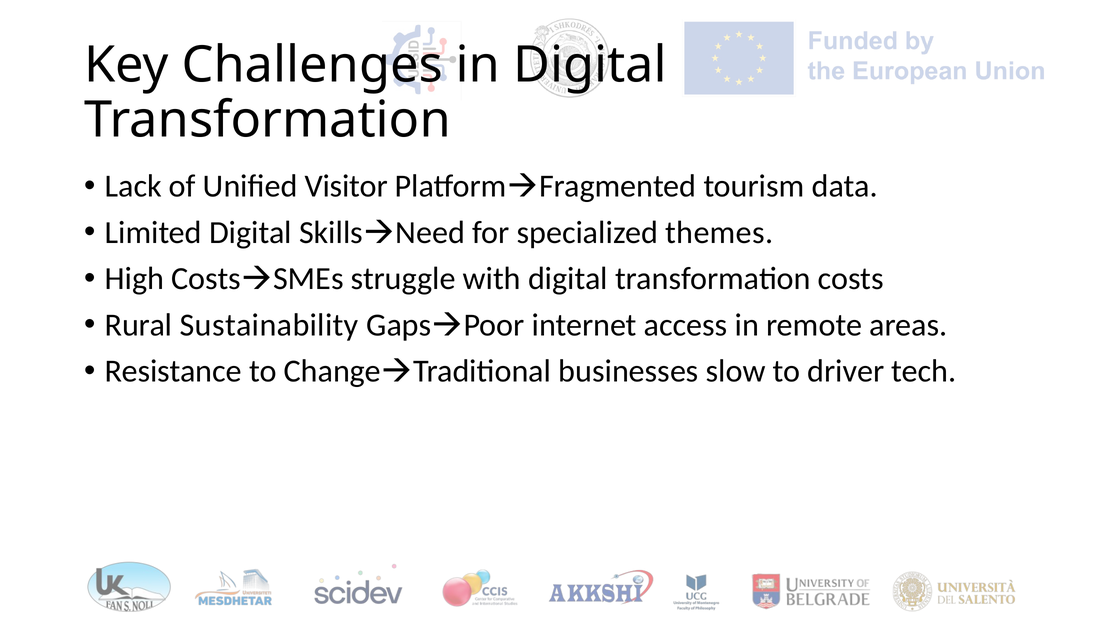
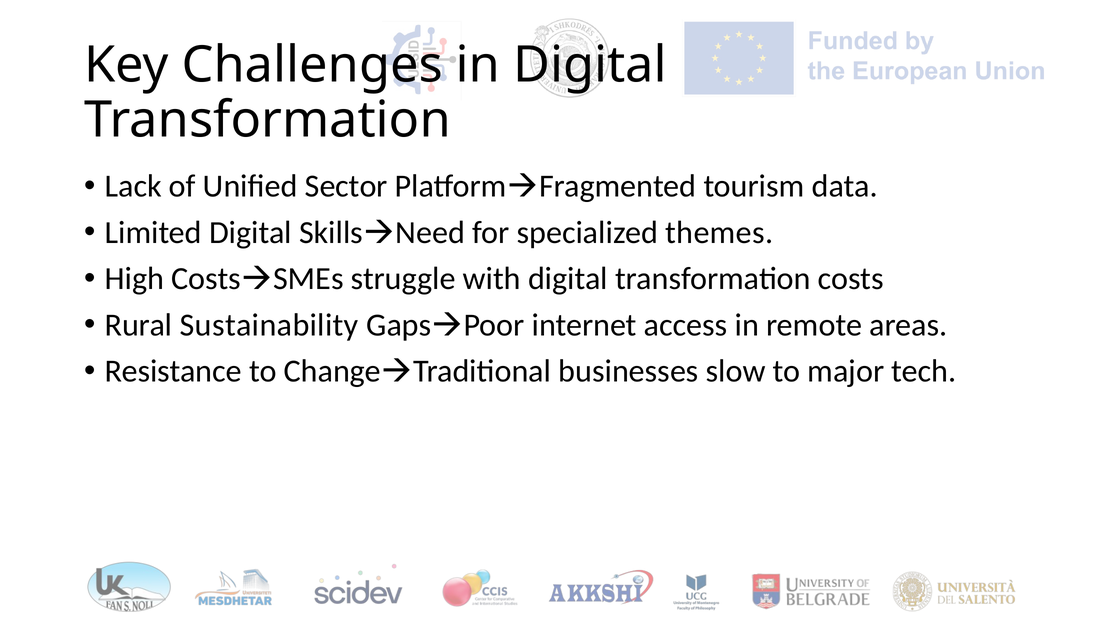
Visitor: Visitor -> Sector (346, 186)
driver: driver -> major (846, 371)
